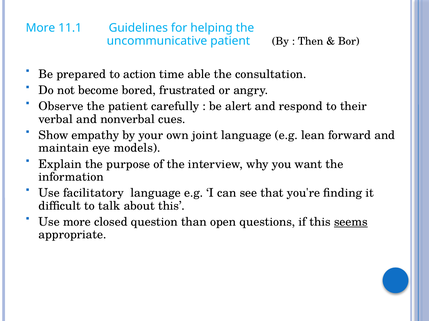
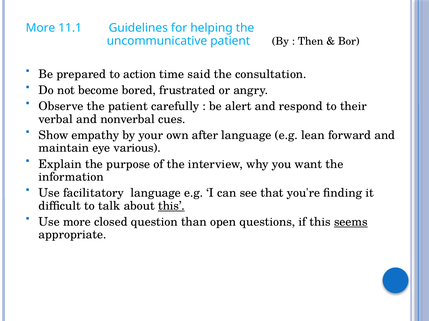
able: able -> said (199, 74)
joint: joint -> after (205, 136)
models: models -> various (137, 148)
this underline: none -> present (171, 206)
